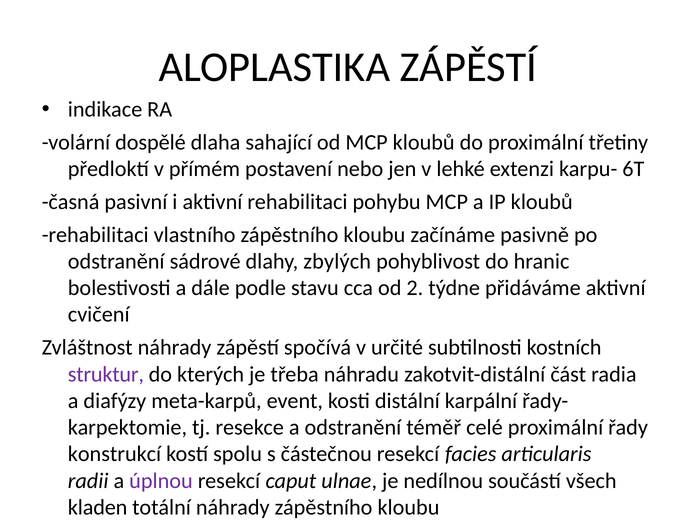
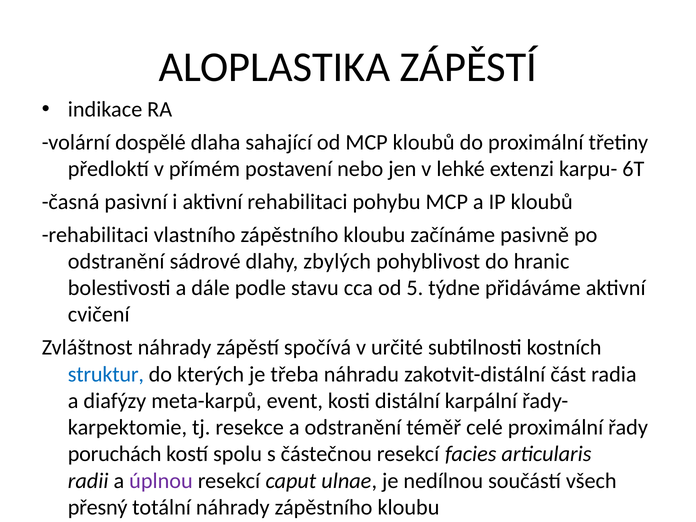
2: 2 -> 5 (415, 288)
struktur colour: purple -> blue (106, 374)
konstrukcí: konstrukcí -> poruchách (115, 454)
kladen: kladen -> přesný (98, 507)
